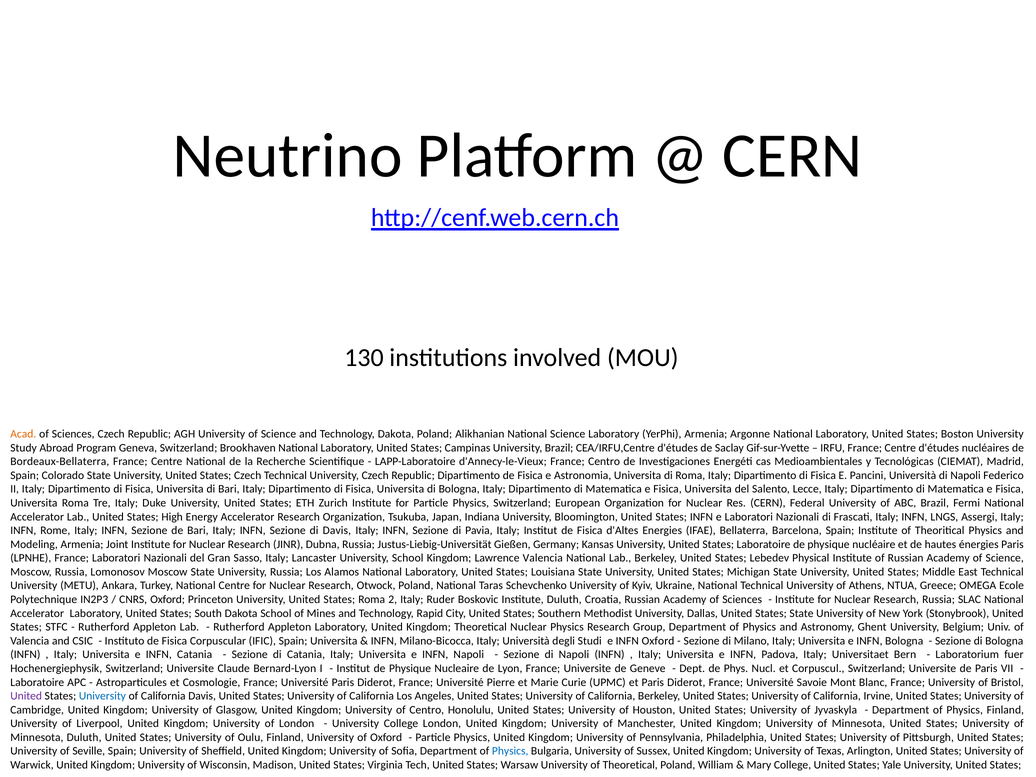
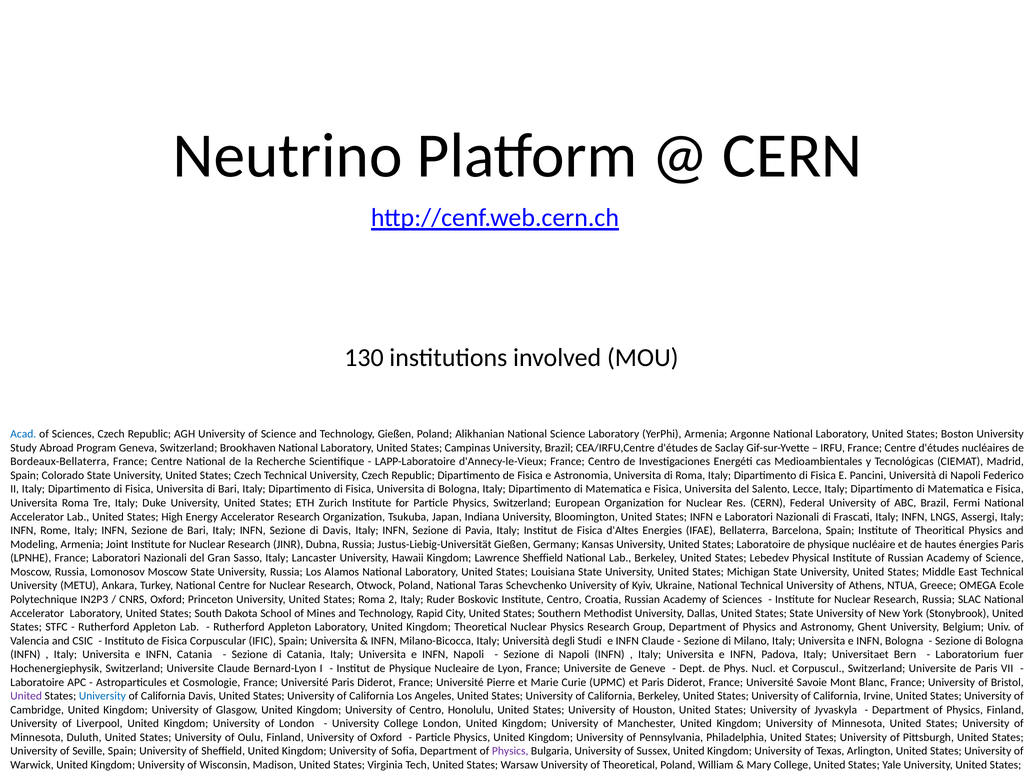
Acad colour: orange -> blue (23, 434)
Technology Dakota: Dakota -> Gießen (396, 434)
University School: School -> Hawaii (408, 558)
Lawrence Valencia: Valencia -> Sheffield (543, 558)
Institute Duluth: Duluth -> Centro (564, 599)
INFN Oxford: Oxford -> Claude (658, 641)
Physics colour: blue -> purple (510, 751)
